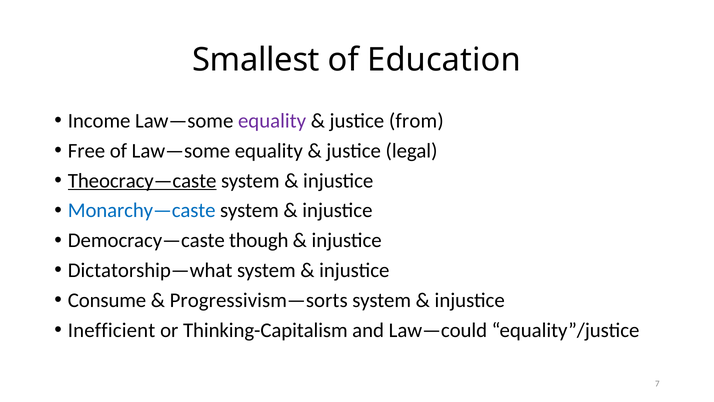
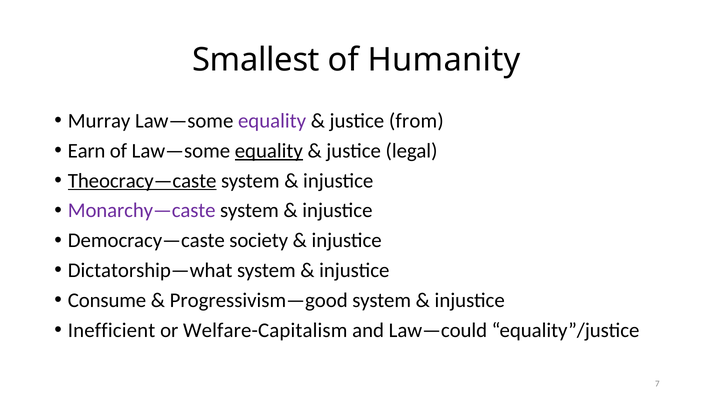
Education: Education -> Humanity (444, 60)
Income: Income -> Murray (99, 121)
Free: Free -> Earn (87, 151)
equality underline: none -> present (269, 151)
Monarchy—caste colour: blue -> purple (142, 210)
though: though -> society (259, 240)
Progressivism—sorts: Progressivism—sorts -> Progressivism—good (259, 300)
Thinking-Capitalism: Thinking-Capitalism -> Welfare-Capitalism (265, 330)
